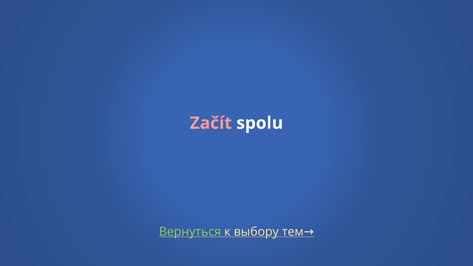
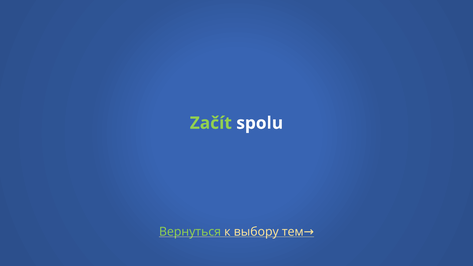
Začít colour: pink -> light green (211, 123)
